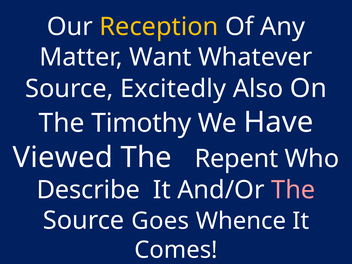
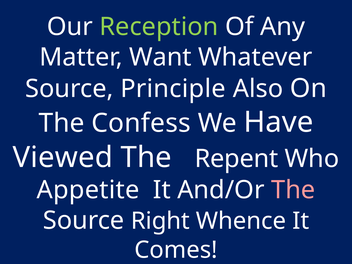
Reception colour: yellow -> light green (159, 27)
Excitedly: Excitedly -> Principle (173, 89)
Timothy: Timothy -> Confess (141, 123)
Describe: Describe -> Appetite (88, 190)
Goes: Goes -> Right (160, 221)
